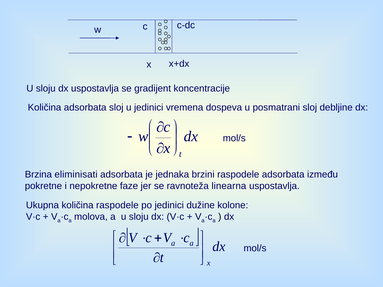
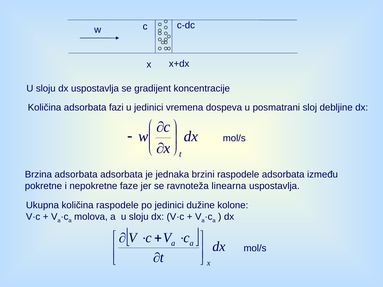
adsorbata sloj: sloj -> fazi (116, 108)
Brzina eliminisati: eliminisati -> adsorbata (76, 175)
